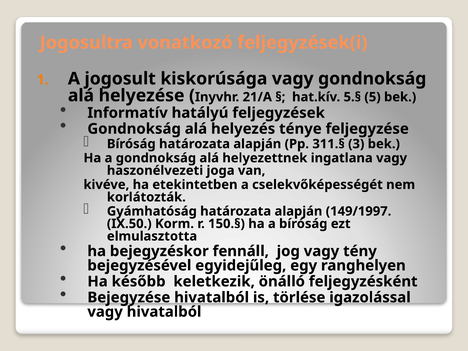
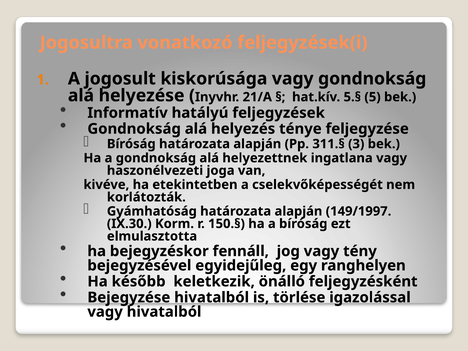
IX.50: IX.50 -> IX.30 (129, 224)
